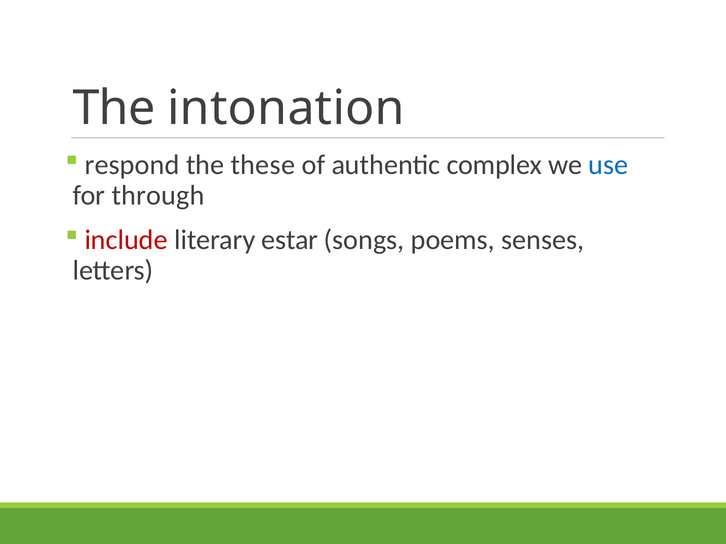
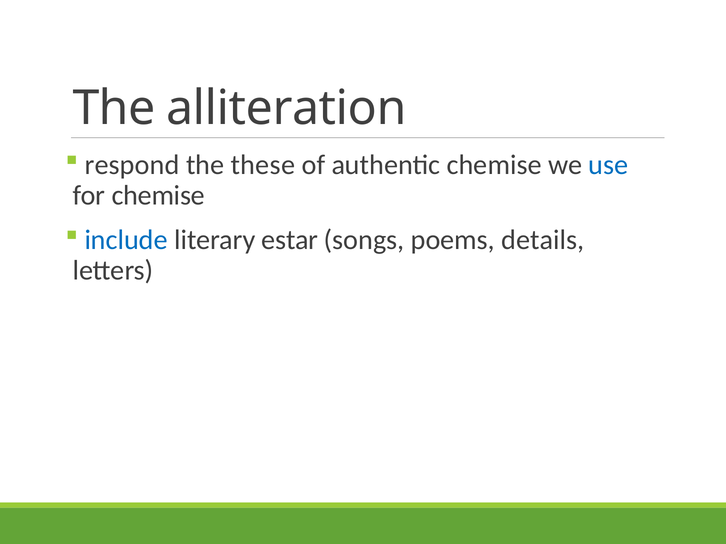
intonation: intonation -> alliteration (286, 108)
authentic complex: complex -> chemise (494, 165)
for through: through -> chemise (158, 196)
include colour: red -> blue (126, 240)
senses: senses -> details (543, 240)
